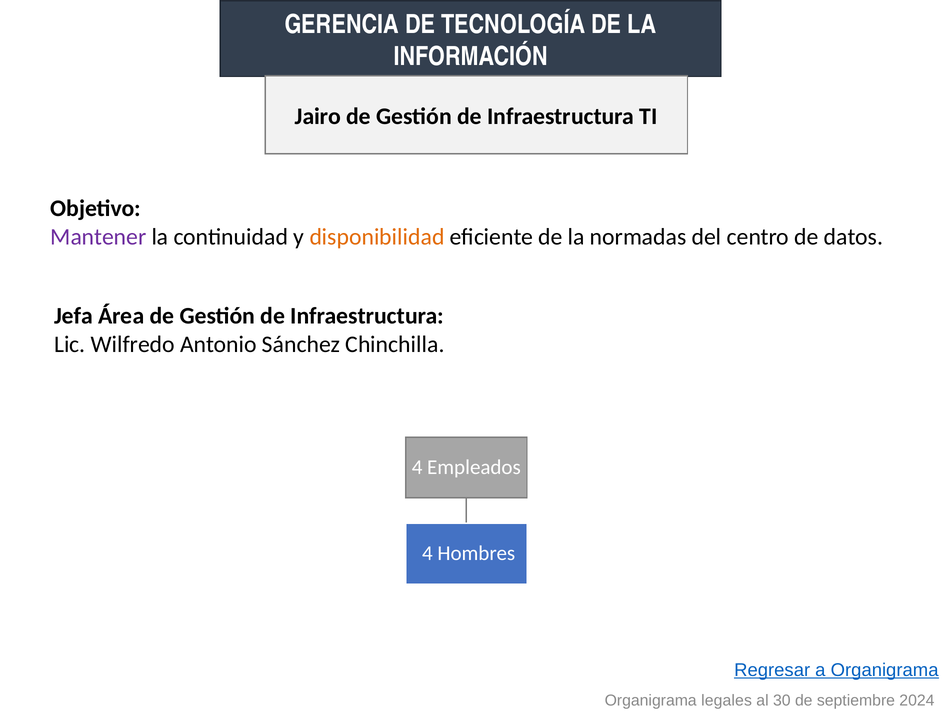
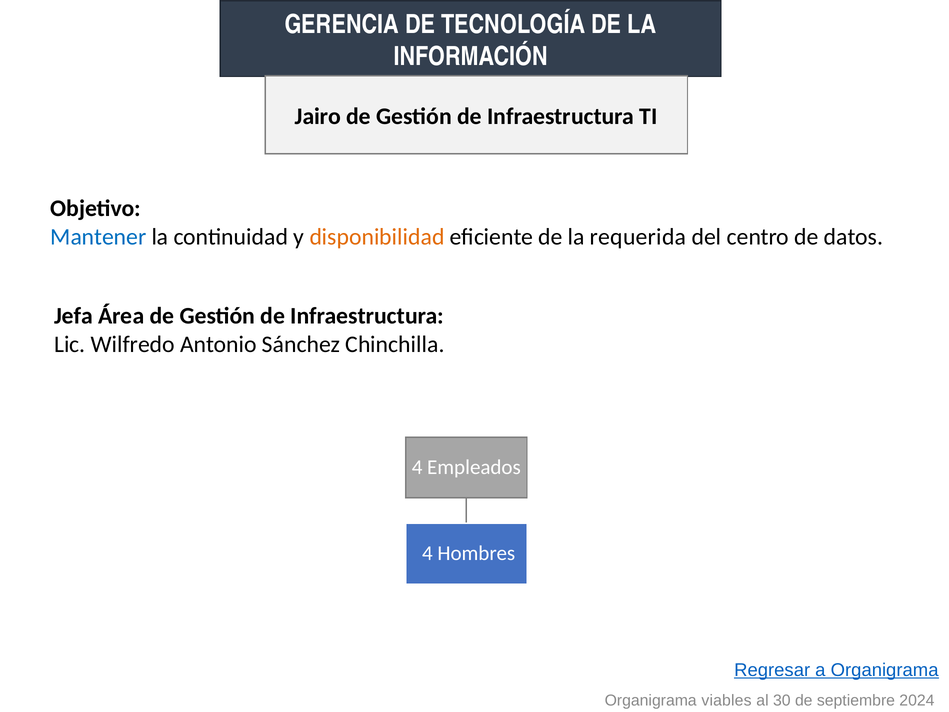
Mantener colour: purple -> blue (98, 237)
normadas: normadas -> requerida (638, 237)
legales: legales -> viables (727, 700)
